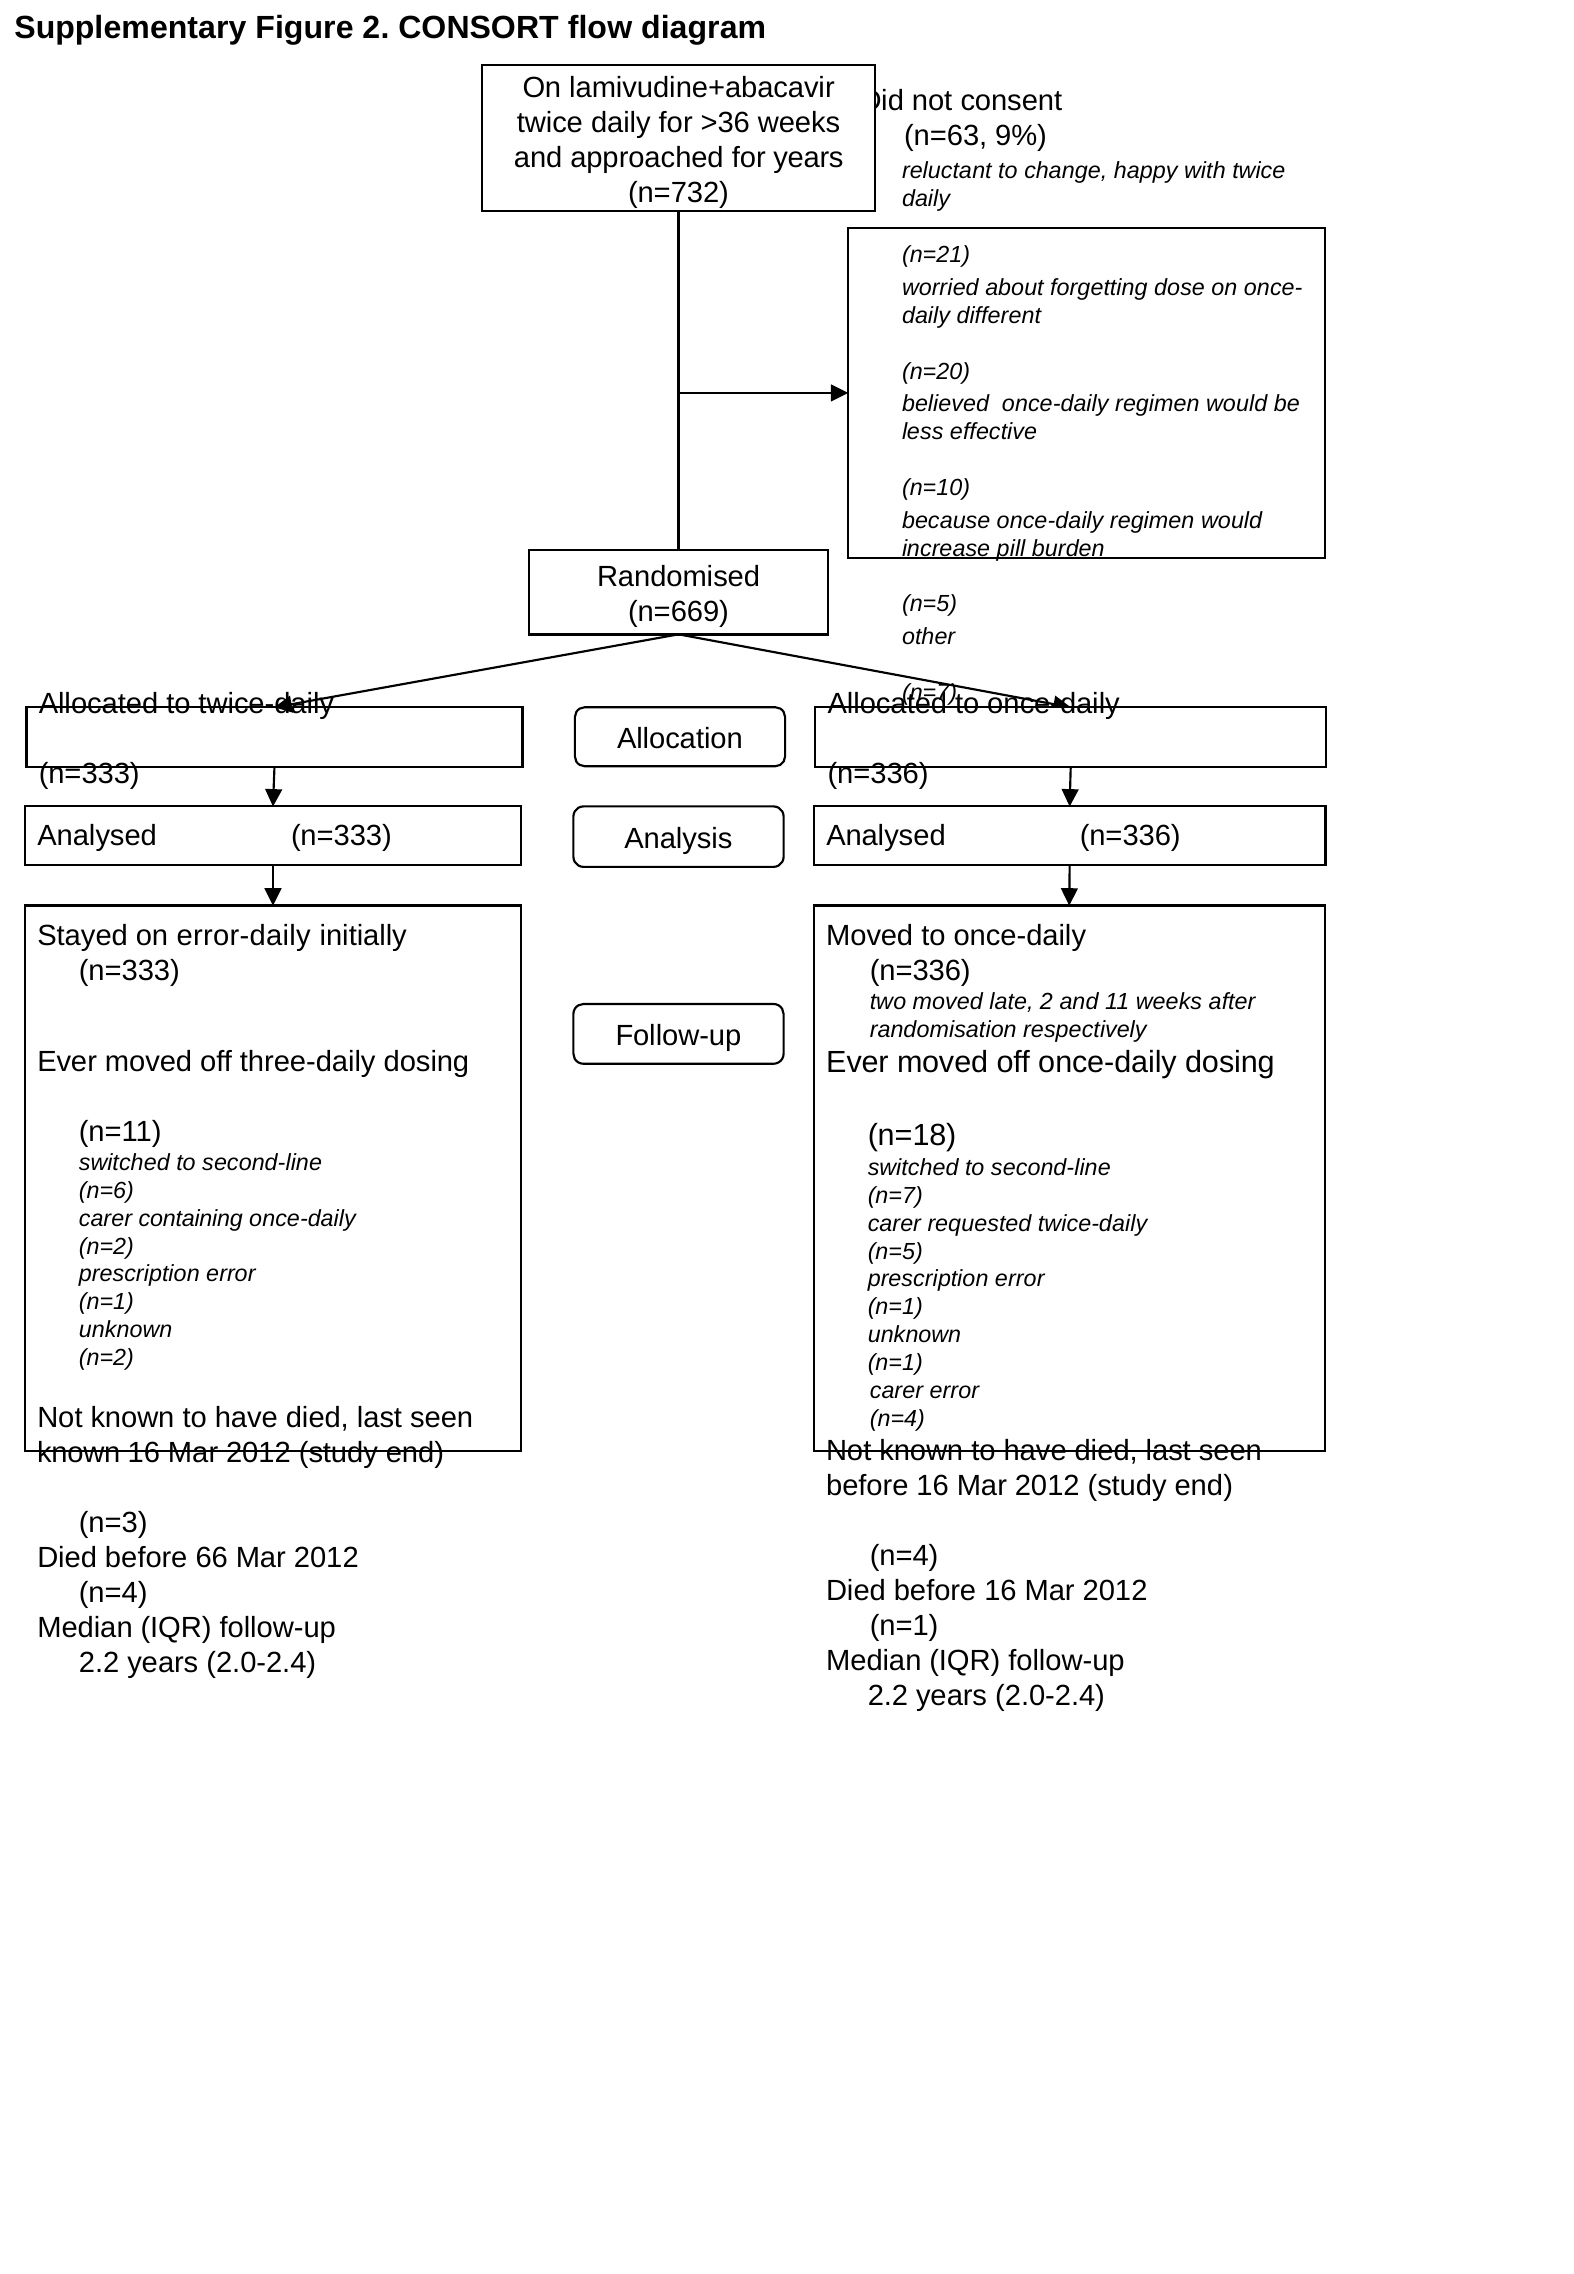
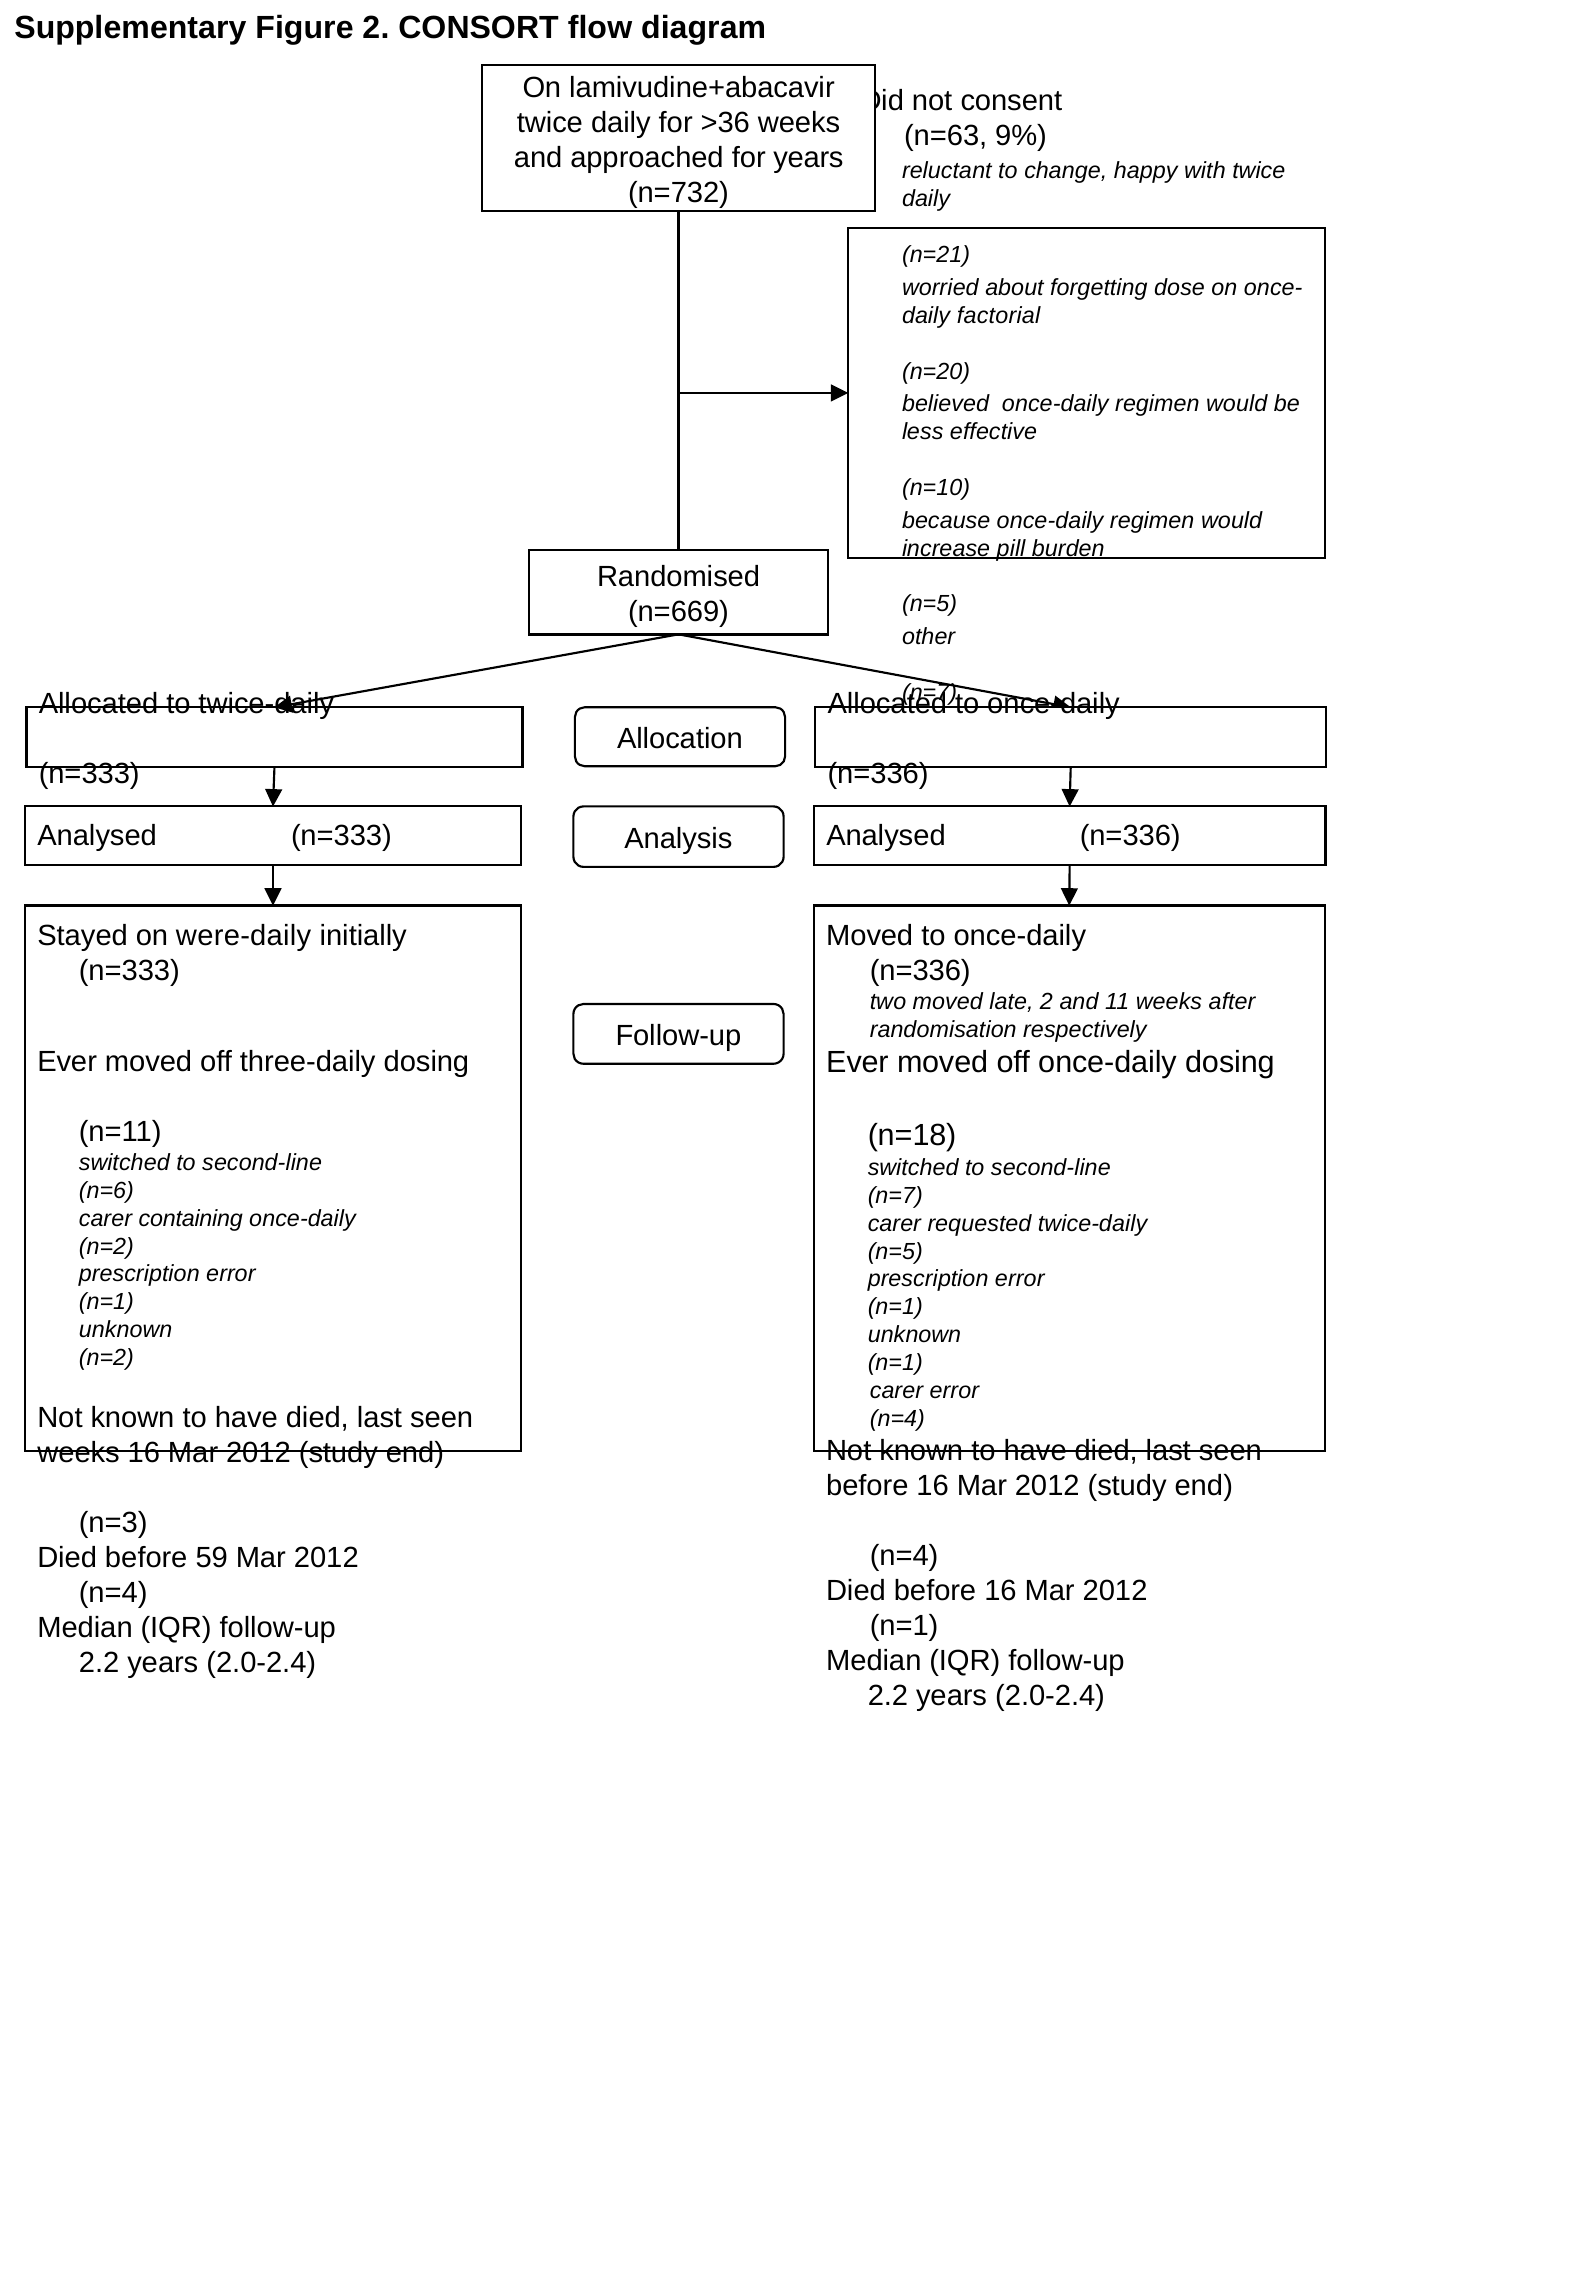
different: different -> factorial (999, 316)
error-daily: error-daily -> were-daily (244, 935)
known: known -> weeks (79, 1453)
66: 66 -> 59 (212, 1558)
